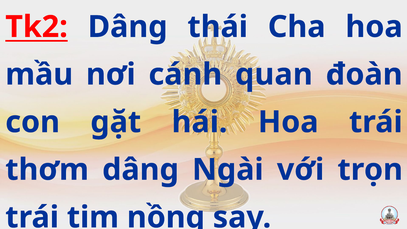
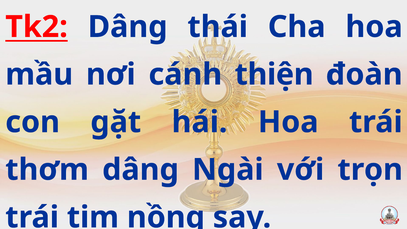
quan: quan -> thiện (274, 74)
